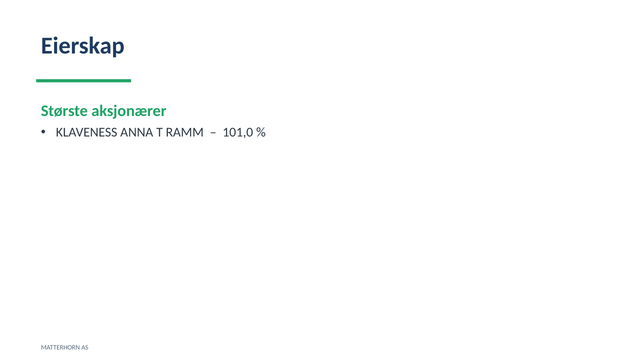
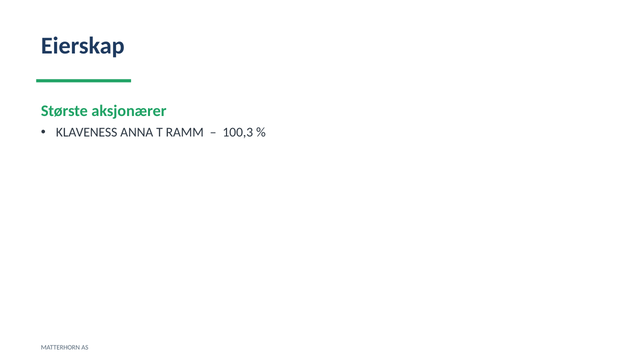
101,0: 101,0 -> 100,3 (238, 132)
